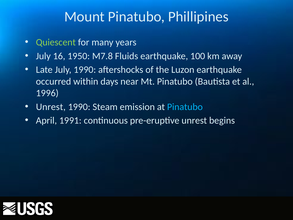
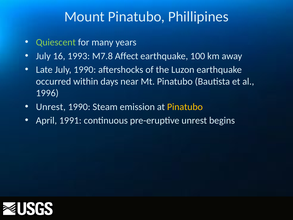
1950: 1950 -> 1993 (79, 56)
Fluids: Fluids -> Affect (127, 56)
Pinatubo colour: light blue -> yellow (185, 107)
